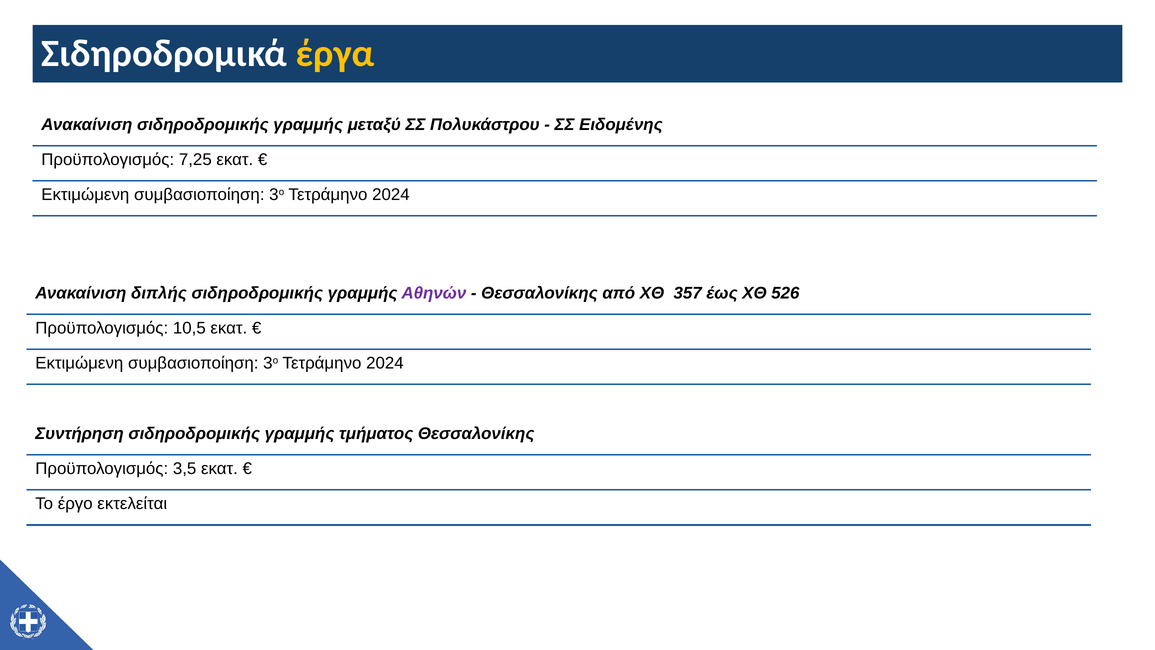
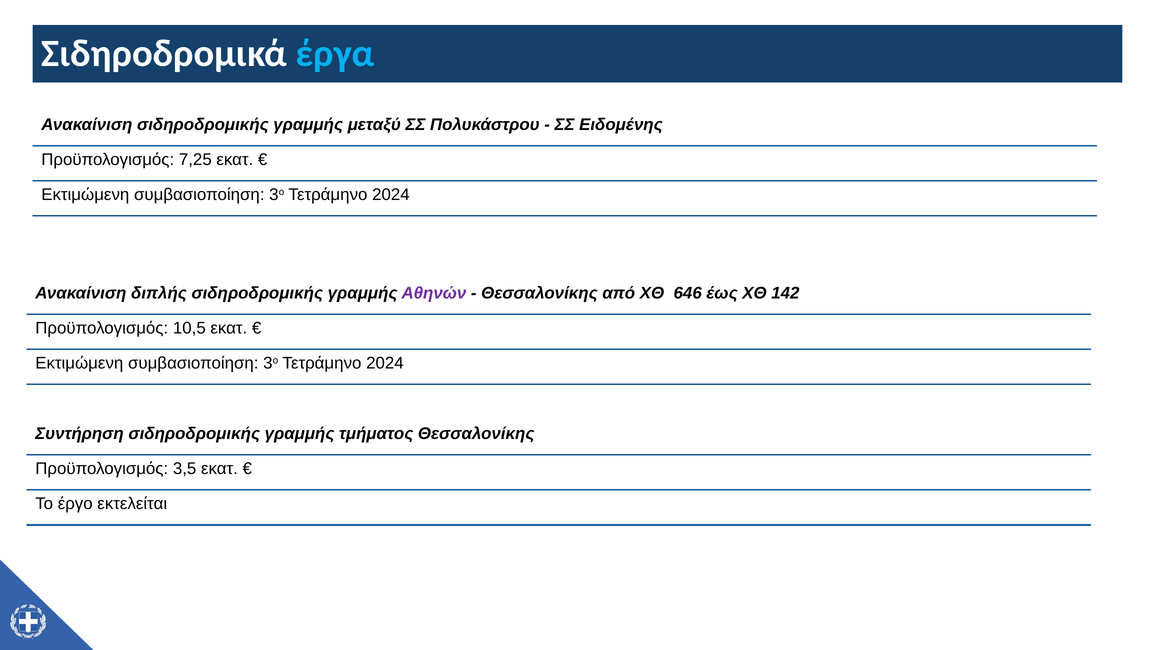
έργα colour: yellow -> light blue (335, 53)
357: 357 -> 646 (688, 293)
526: 526 -> 142 (785, 293)
